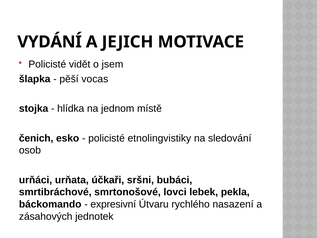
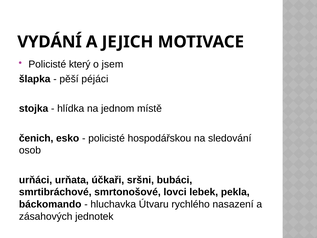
vidět: vidět -> který (80, 64)
vocas: vocas -> péjáci (95, 79)
etnolingvistiky: etnolingvistiky -> hospodářskou (159, 138)
expresivní: expresivní -> hluchavka (113, 204)
